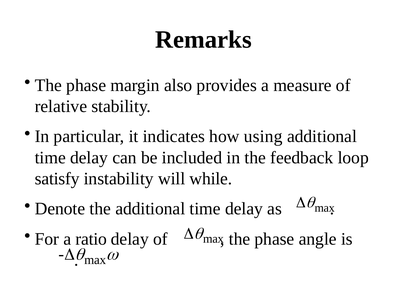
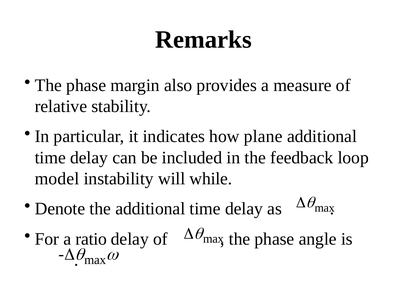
using: using -> plane (263, 136)
satisfy: satisfy -> model (57, 178)
